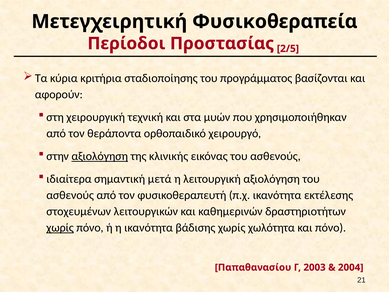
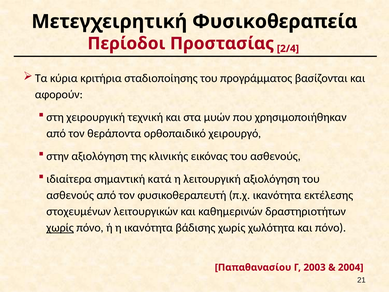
2/5: 2/5 -> 2/4 (288, 49)
αξιολόγηση underline: present -> none (100, 156)
μετά: μετά -> κατά (160, 179)
